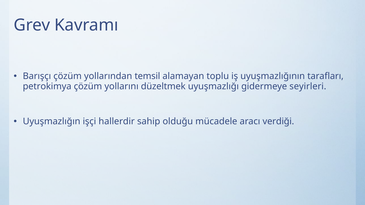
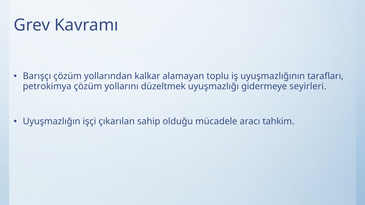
temsil: temsil -> kalkar (147, 76)
hallerdir: hallerdir -> çıkarılan (117, 122)
verdiği: verdiği -> tahkim (278, 122)
